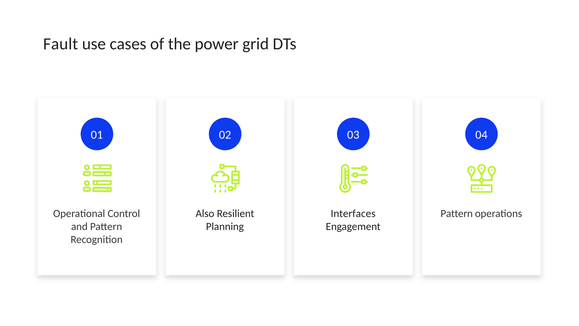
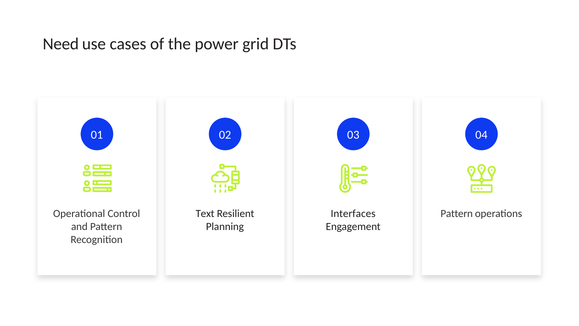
Fault: Fault -> Need (61, 44)
Also: Also -> Text (205, 213)
